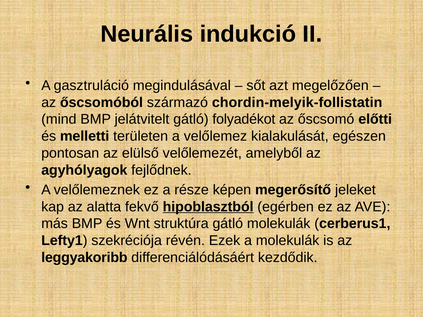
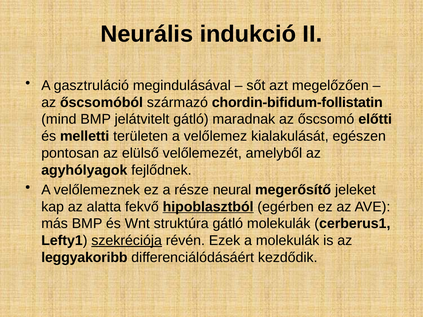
chordin-melyik-follistatin: chordin-melyik-follistatin -> chordin-bifidum-follistatin (297, 103)
folyadékot: folyadékot -> maradnak (244, 119)
képen: képen -> neural (232, 190)
szekréciója underline: none -> present (127, 241)
